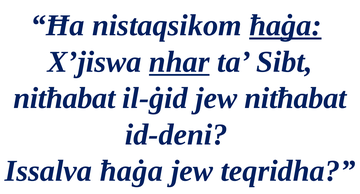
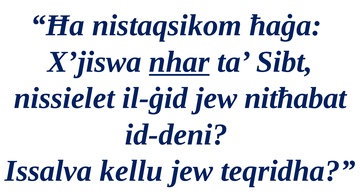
ħaġa underline: present -> none (285, 25)
nitħabat: nitħabat -> nissielet (64, 98)
Issalva ħaġa: ħaġa -> kellu (131, 171)
